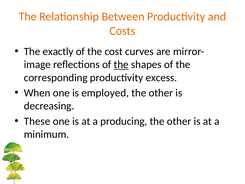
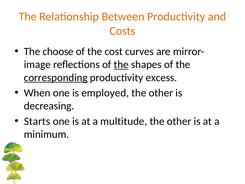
exactly: exactly -> choose (58, 51)
corresponding underline: none -> present (56, 78)
These: These -> Starts (37, 121)
producing: producing -> multitude (124, 121)
